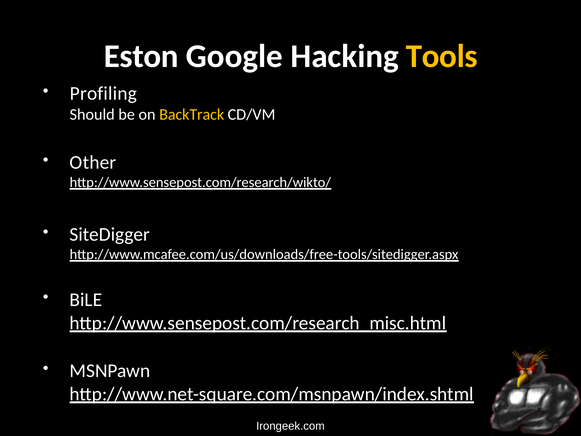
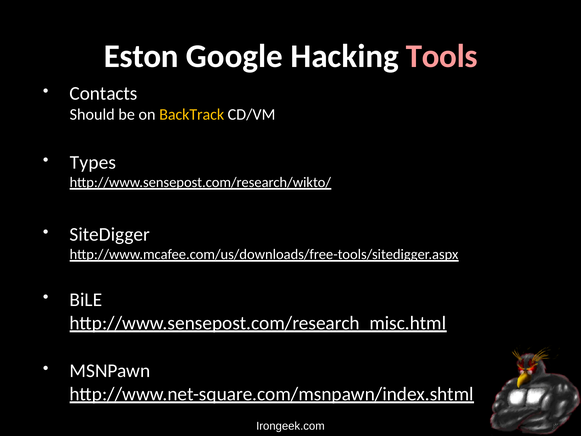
Tools colour: yellow -> pink (442, 56)
Profiling: Profiling -> Contacts (104, 93)
Other: Other -> Types (93, 162)
